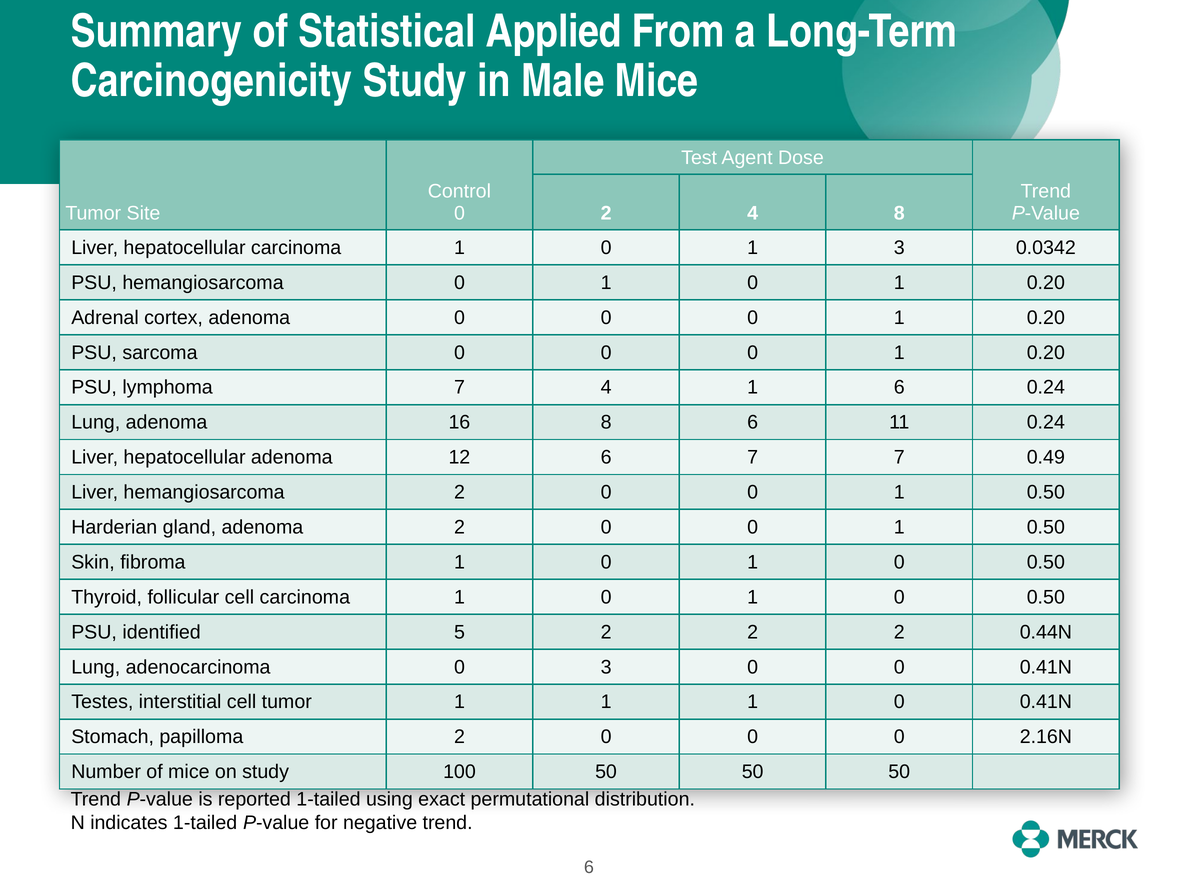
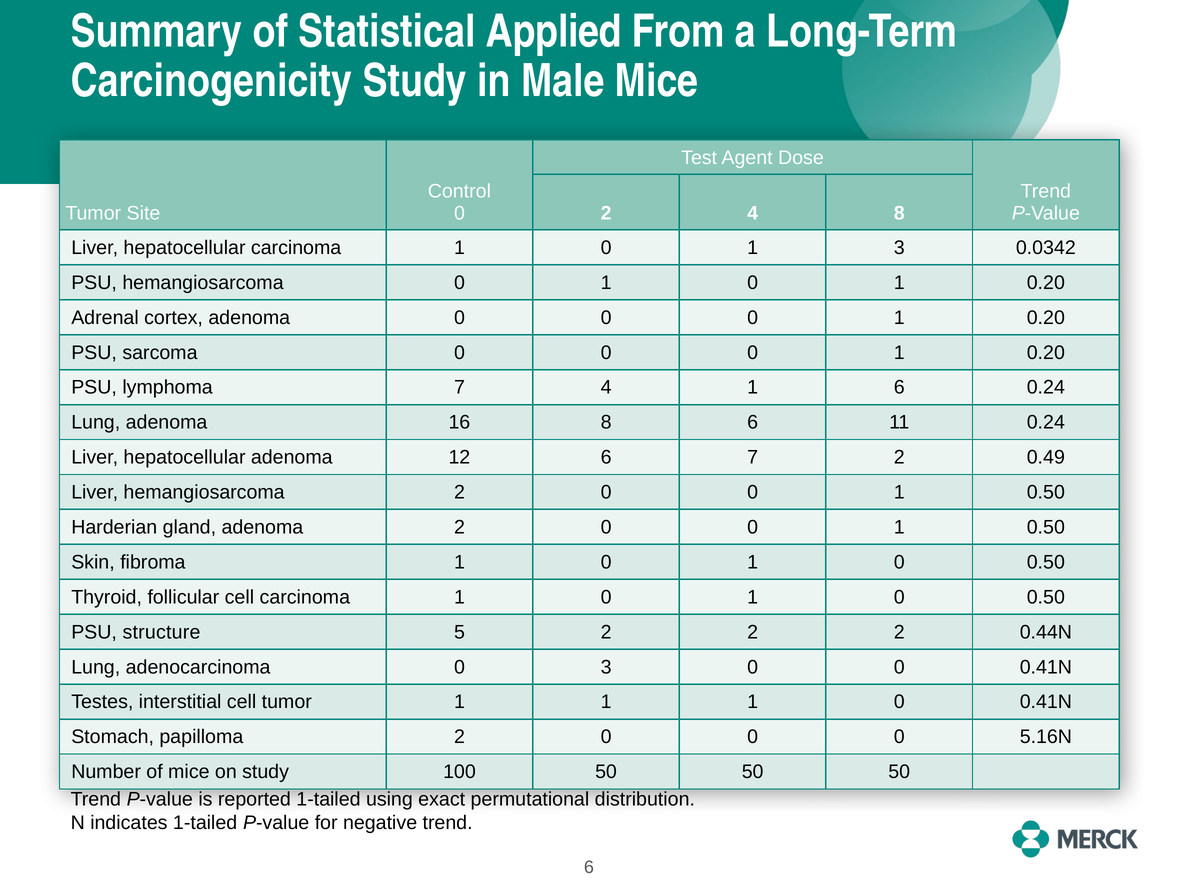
7 7: 7 -> 2 (899, 457)
identified: identified -> structure (161, 632)
2.16N: 2.16N -> 5.16N (1046, 737)
